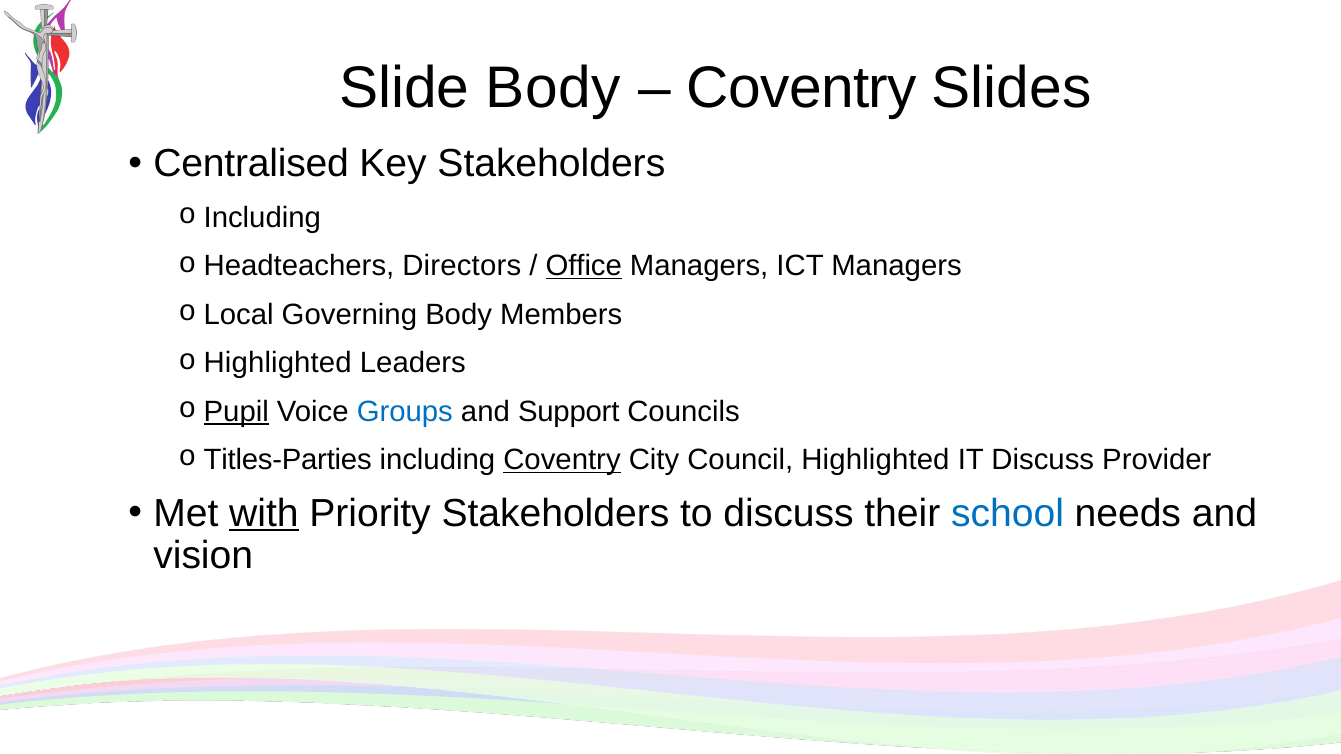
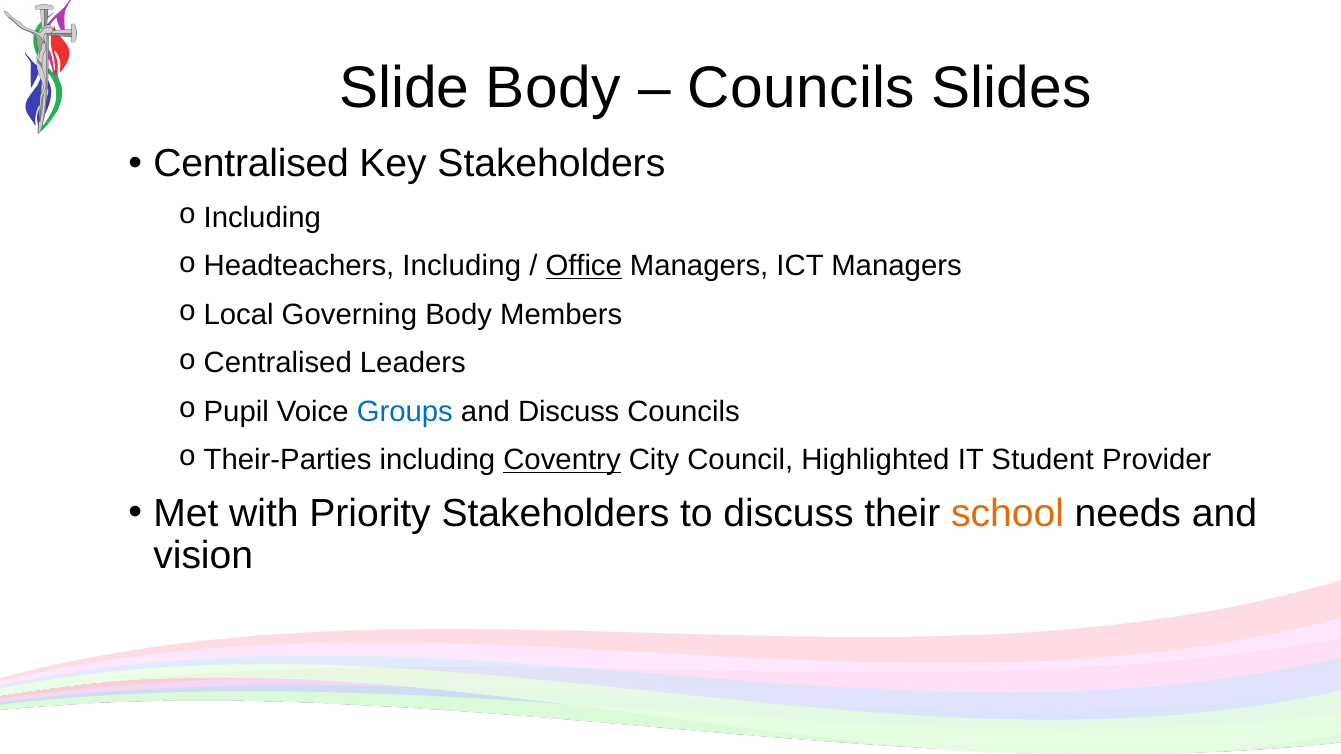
Coventry: Coventry -> Councils (801, 88)
Headteachers Directors: Directors -> Including (462, 266)
Highlighted: Highlighted -> Centralised (278, 363)
Pupil underline: present -> none (236, 412)
and Support: Support -> Discuss (569, 412)
Titles-Parties: Titles-Parties -> Their-Parties (288, 460)
IT Discuss: Discuss -> Student (1043, 460)
with underline: present -> none (264, 514)
school colour: blue -> orange (1008, 514)
